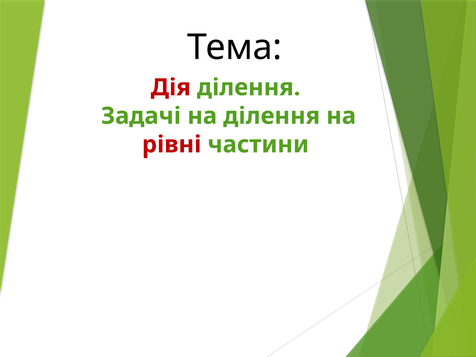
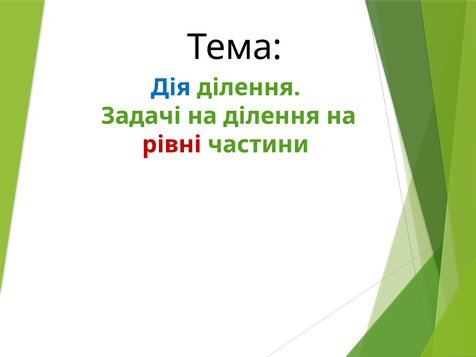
Дія colour: red -> blue (171, 87)
